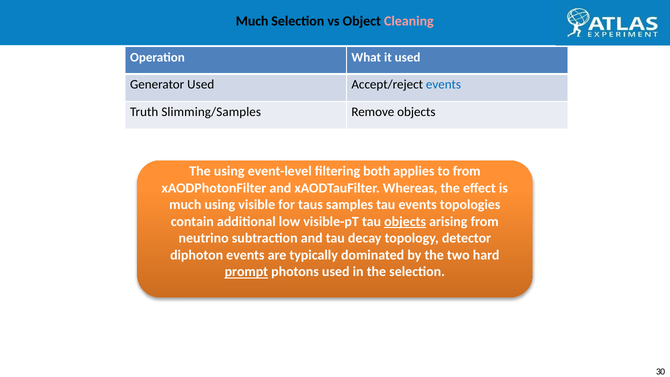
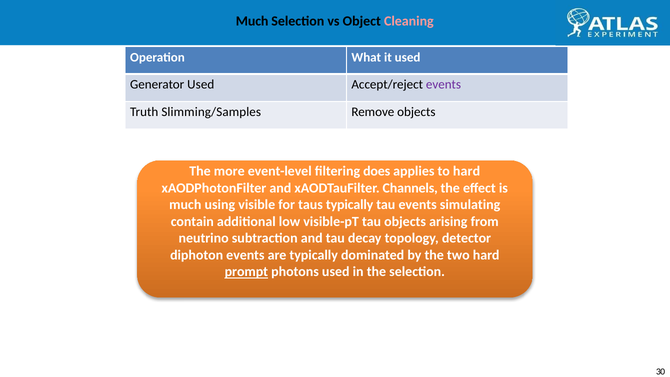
events colour: blue -> purple (443, 85)
The using: using -> more (229, 171)
both: both -> does (377, 171)
to from: from -> hard (467, 171)
Whereas: Whereas -> Channels (410, 188)
taus samples: samples -> typically (350, 205)
topologies: topologies -> simulating (470, 205)
objects underline: present -> none (405, 222)
